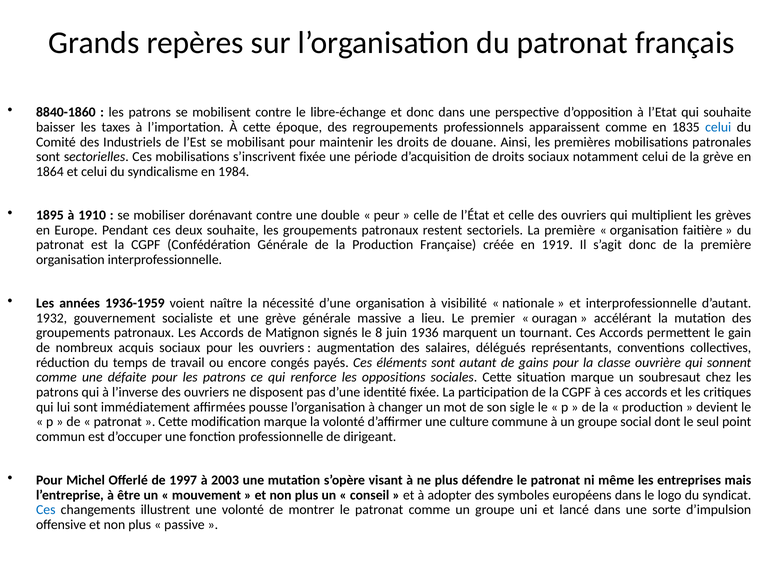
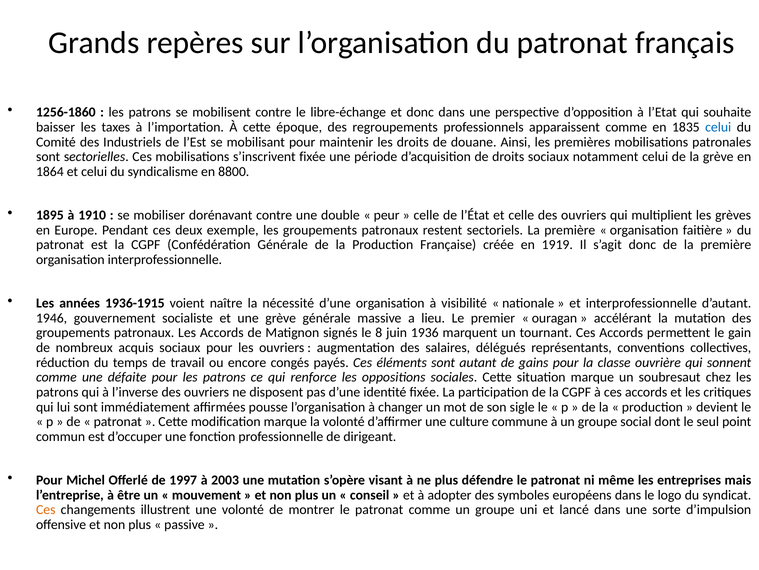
8840-1860: 8840-1860 -> 1256-1860 (66, 112)
1984: 1984 -> 8800 (234, 172)
deux souhaite: souhaite -> exemple (233, 230)
1936-1959: 1936-1959 -> 1936-1915 (135, 303)
1932: 1932 -> 1946 (52, 318)
Ces colour: blue -> orange (46, 509)
